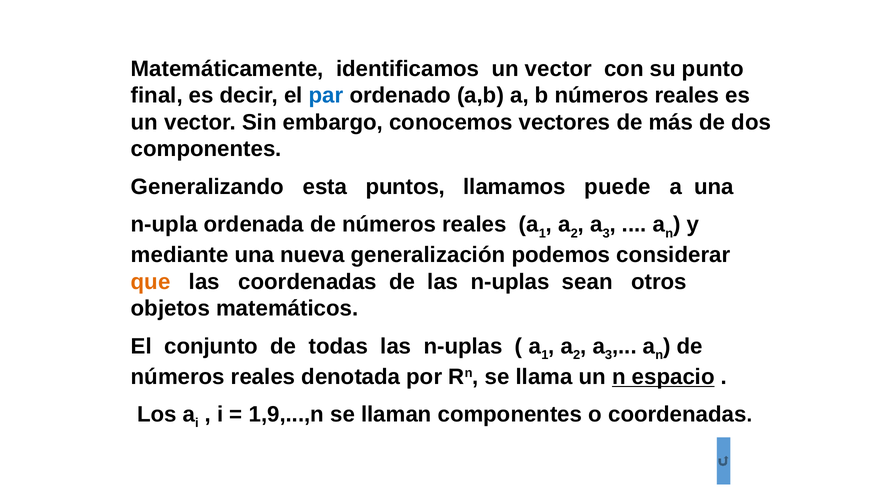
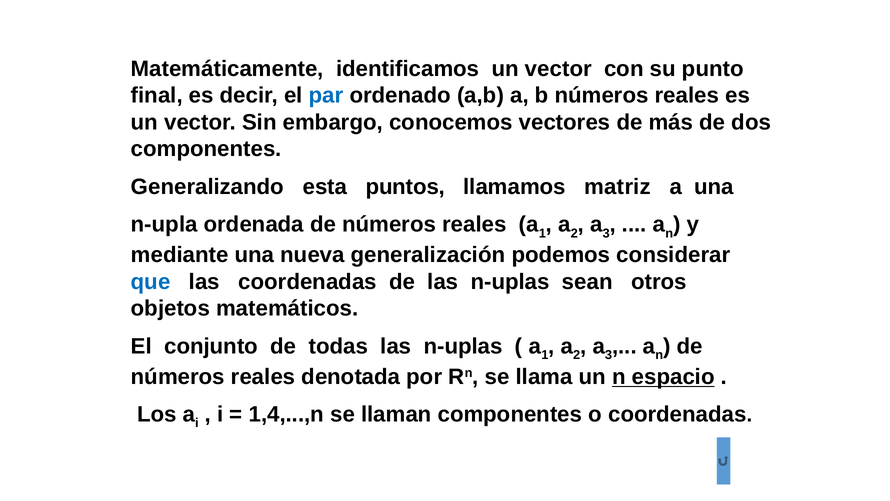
puede: puede -> matriz (618, 187)
que colour: orange -> blue (151, 282)
1,9,...,n: 1,9,...,n -> 1,4,...,n (286, 414)
